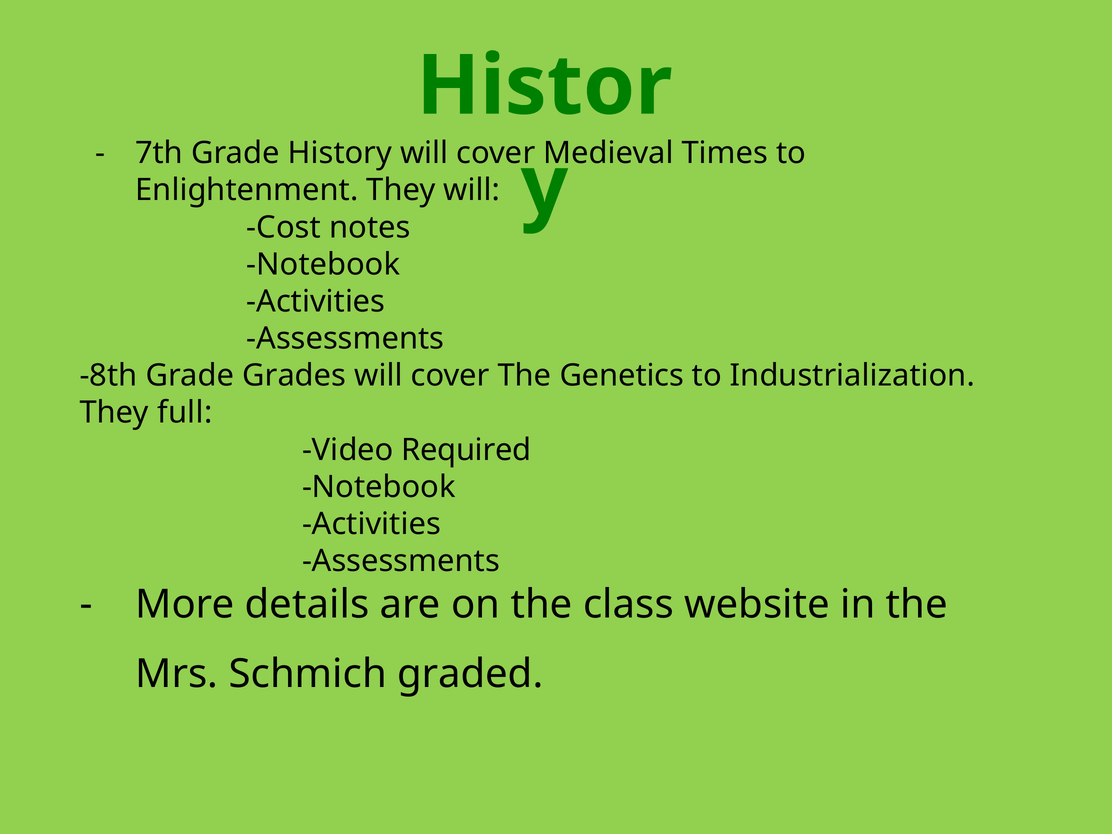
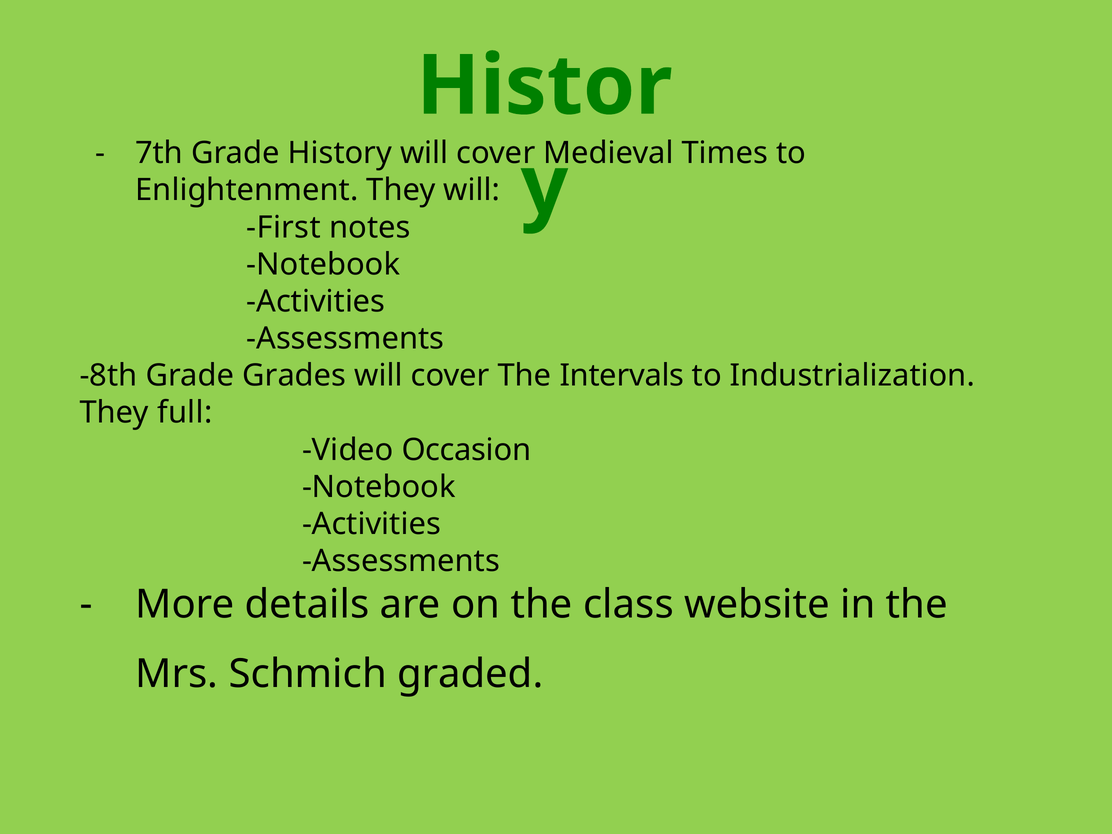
Cost: Cost -> First (284, 227)
Genetics: Genetics -> Intervals (622, 376)
Required: Required -> Occasion (466, 450)
